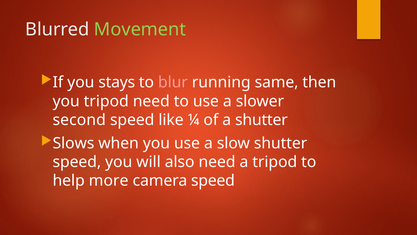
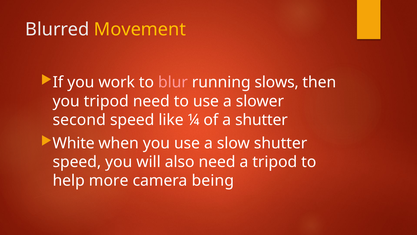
Movement colour: light green -> yellow (140, 29)
stays: stays -> work (117, 82)
same: same -> slows (277, 82)
Slows: Slows -> White (74, 143)
camera speed: speed -> being (213, 180)
